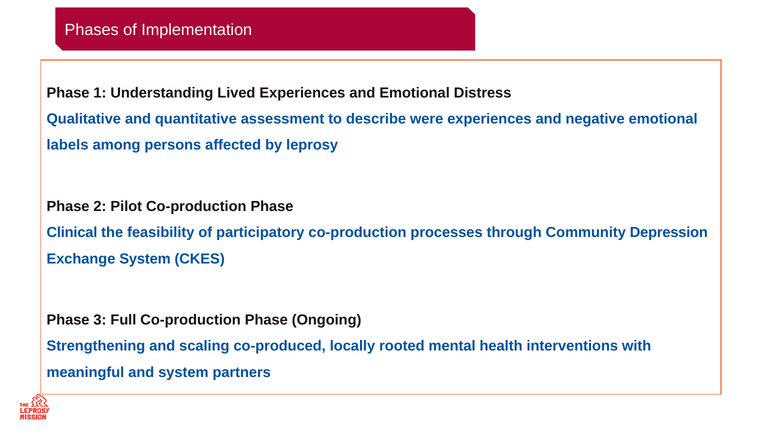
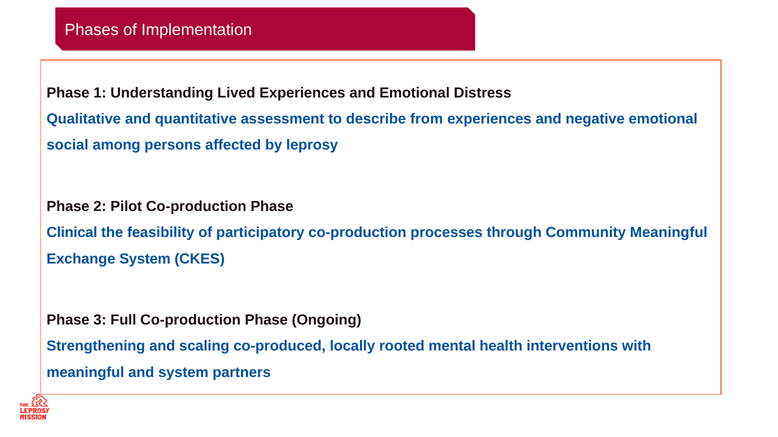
were: were -> from (427, 119)
labels: labels -> social (68, 145)
Community Depression: Depression -> Meaningful (669, 233)
